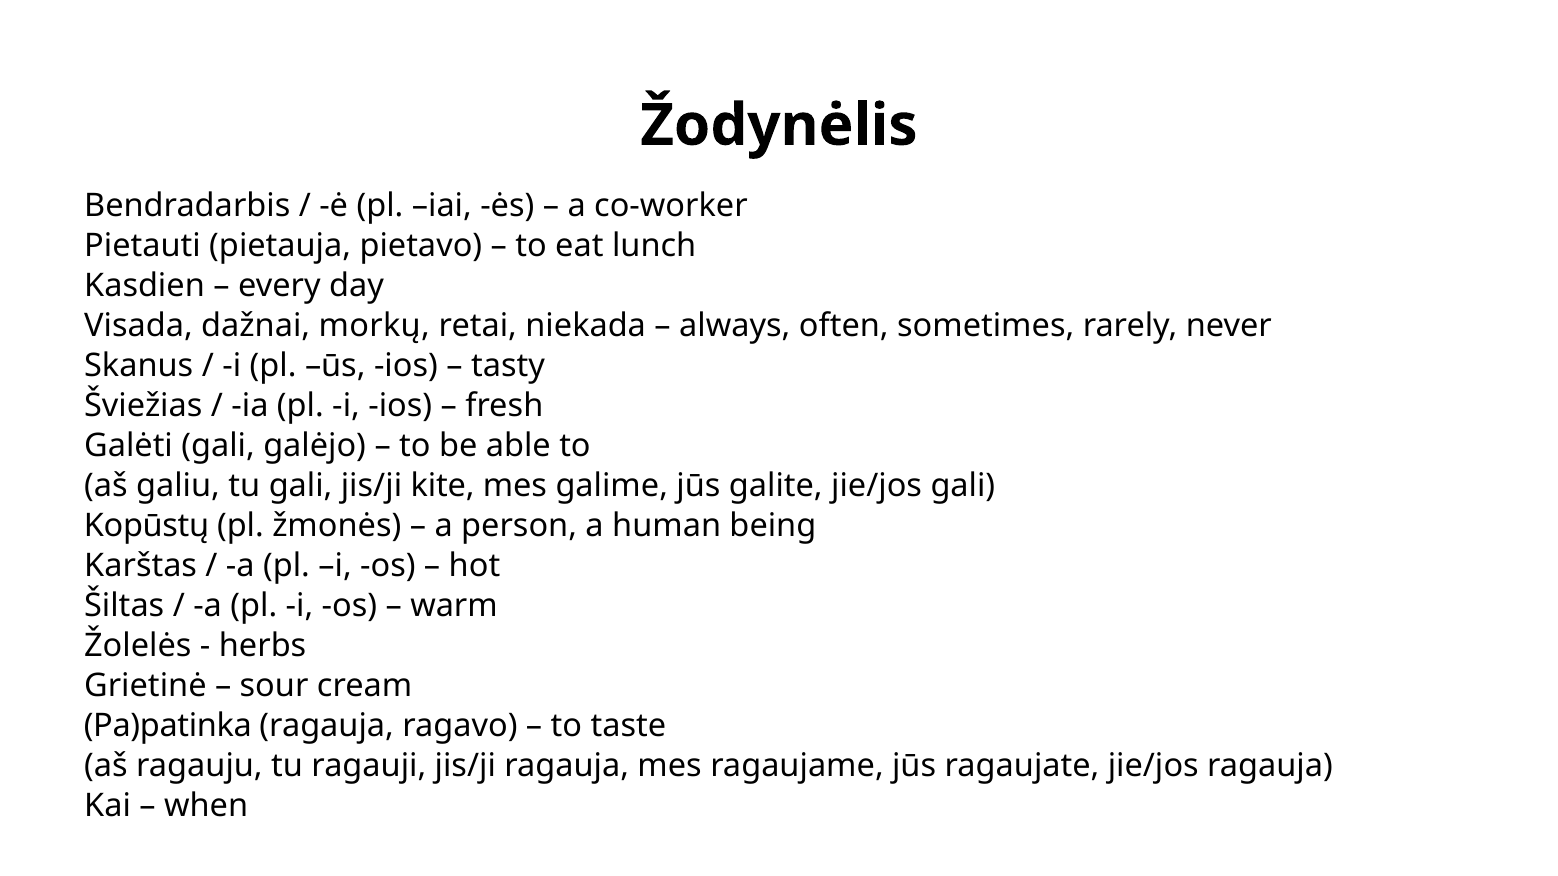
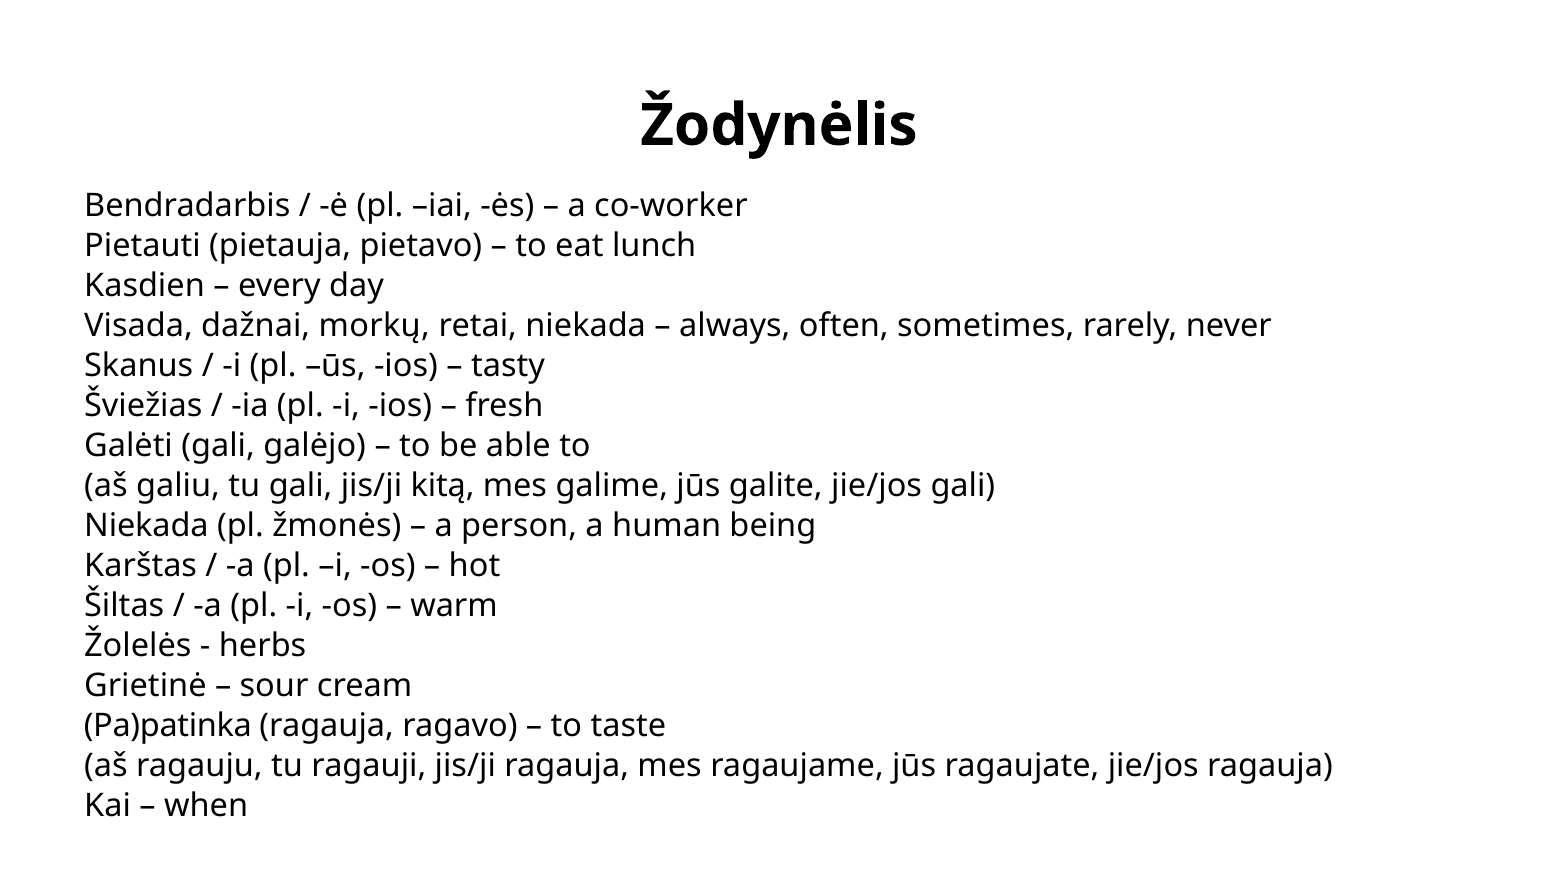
kite: kite -> kitą (443, 486)
Kopūstų: Kopūstų -> Niekada (146, 526)
